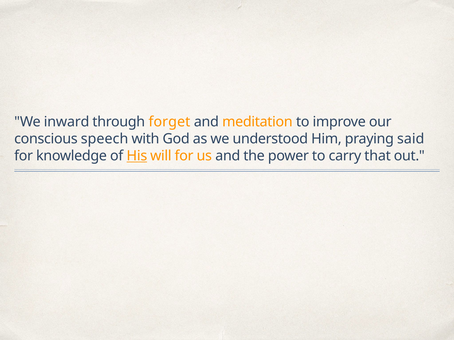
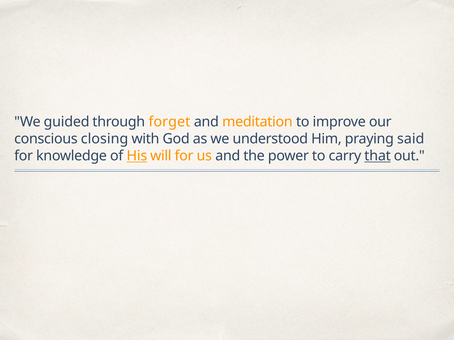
inward: inward -> guided (67, 122)
speech: speech -> closing (105, 139)
that underline: none -> present (378, 156)
